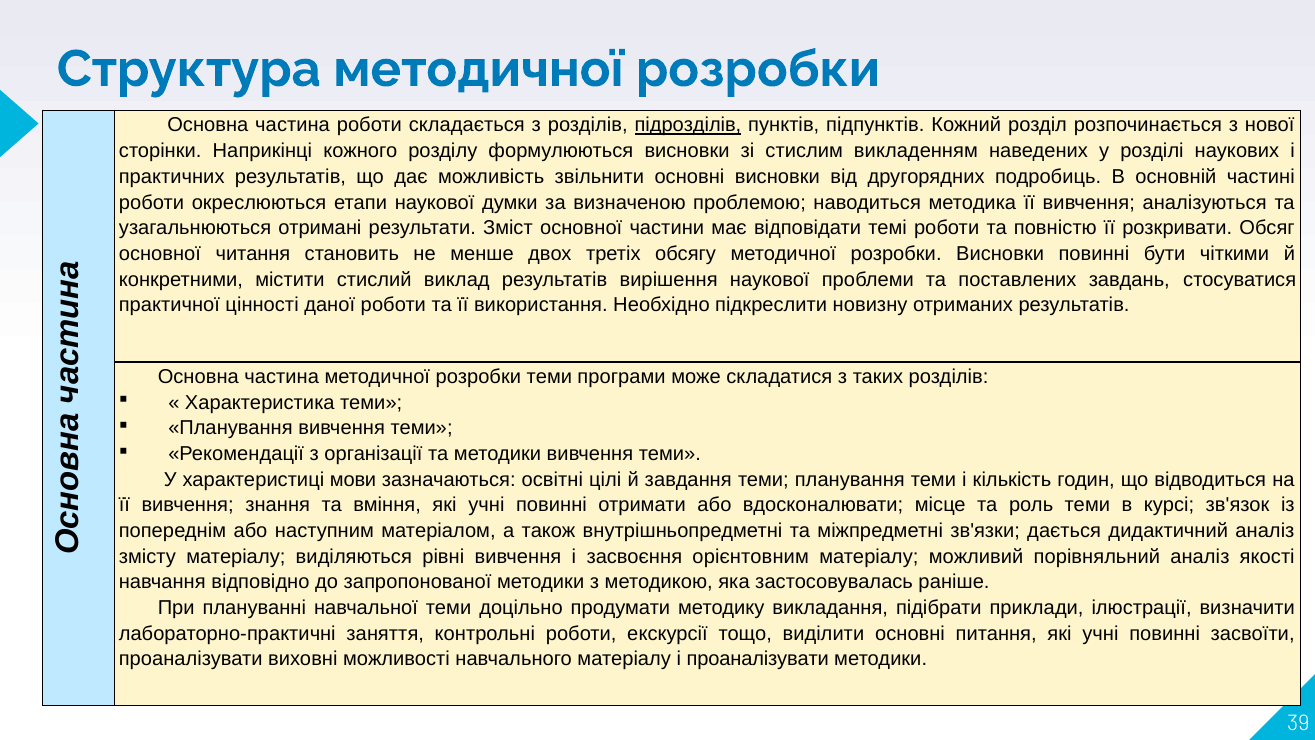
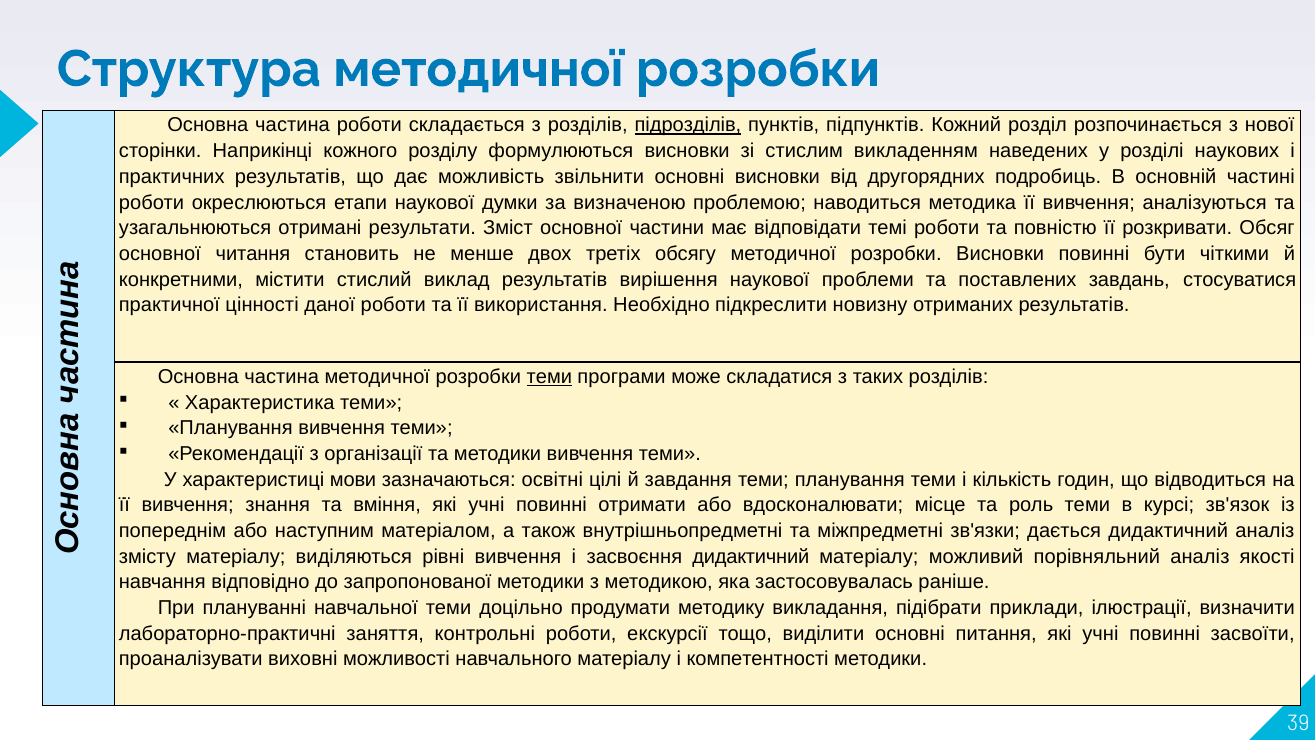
теми underline: none -> present (549, 377)
засвоєння орієнтовним: орієнтовним -> дидактичний (751, 556)
і проаналізувати: проаналізувати -> компетентності (758, 659)
